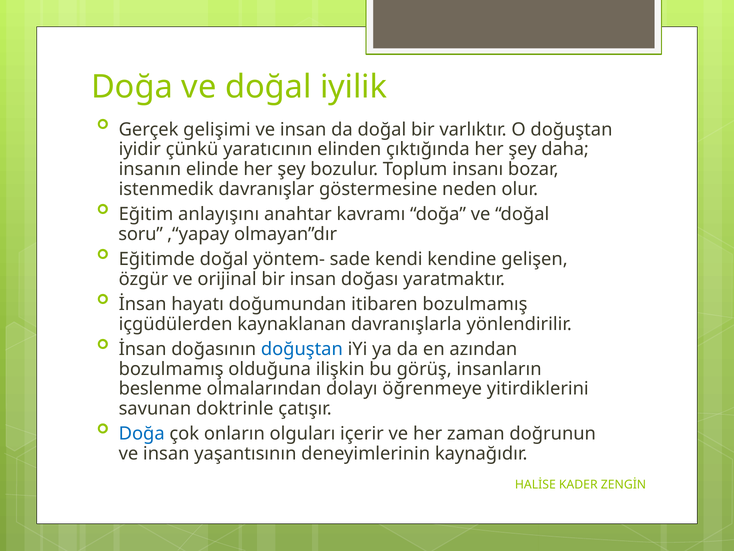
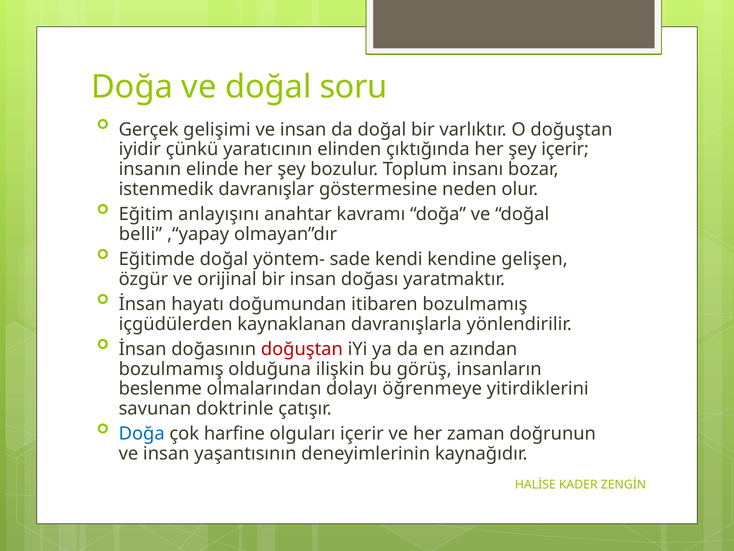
iyilik: iyilik -> soru (354, 87)
şey daha: daha -> içerir (565, 149)
soru: soru -> belli (140, 234)
doğuştan colour: blue -> red (302, 349)
onların: onların -> harfine (234, 433)
